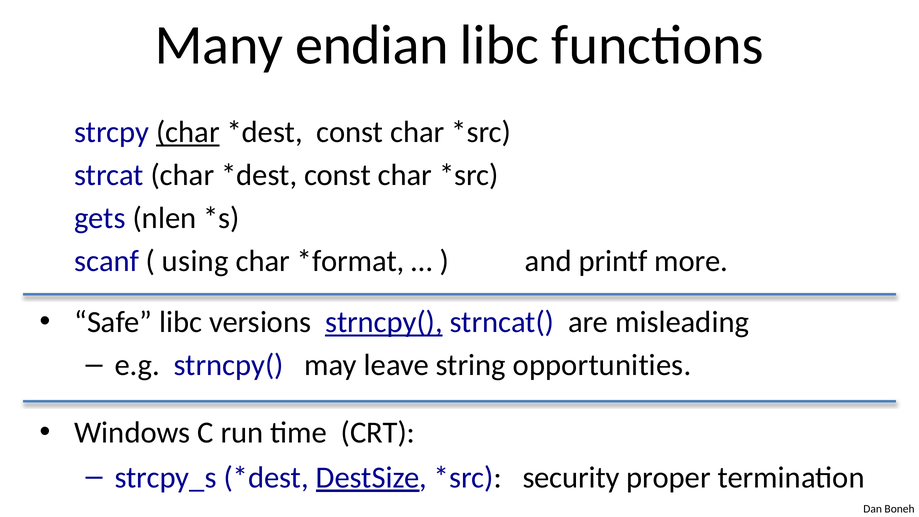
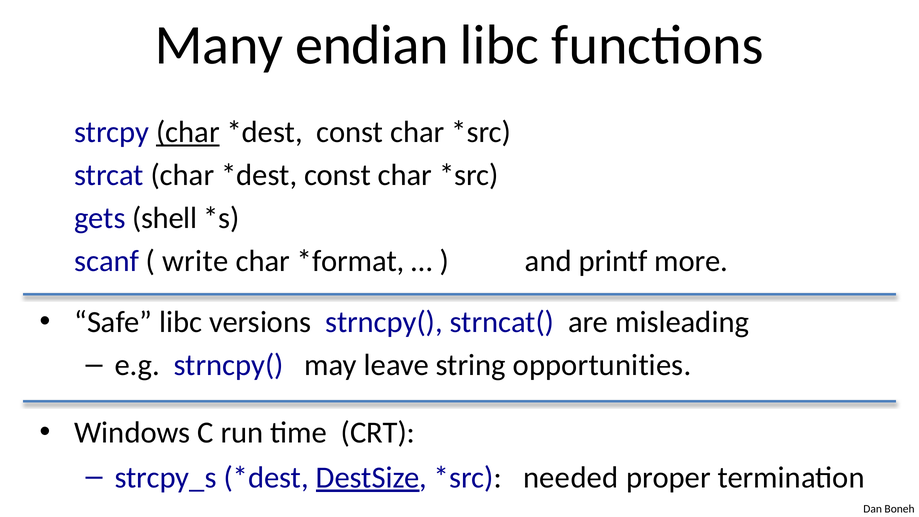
nlen: nlen -> shell (165, 218)
using: using -> write (195, 261)
strncpy( underline: present -> none (384, 322)
security: security -> needed (571, 477)
